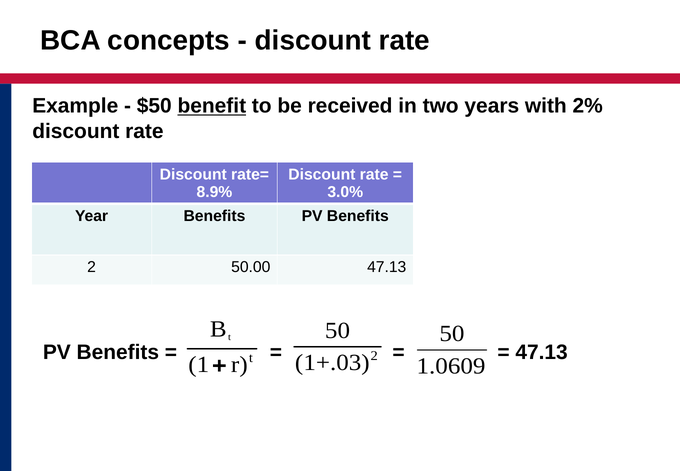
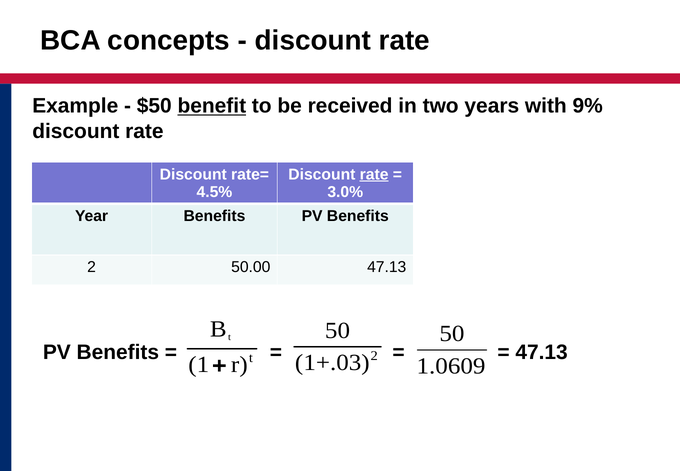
2%: 2% -> 9% (588, 106)
rate underline: none -> present (374, 174)
8.9%: 8.9% -> 4.5% (214, 192)
